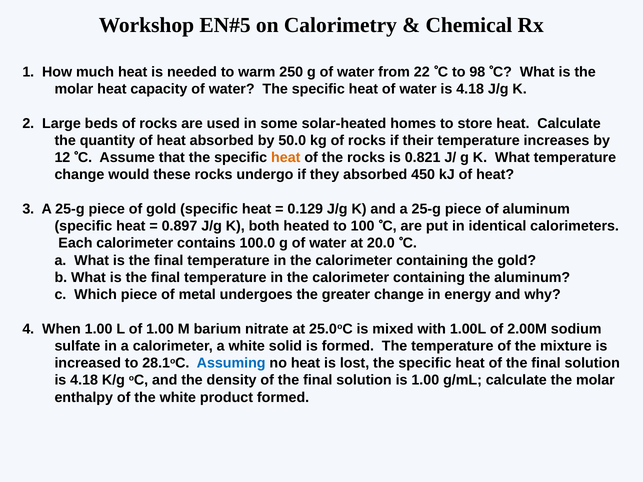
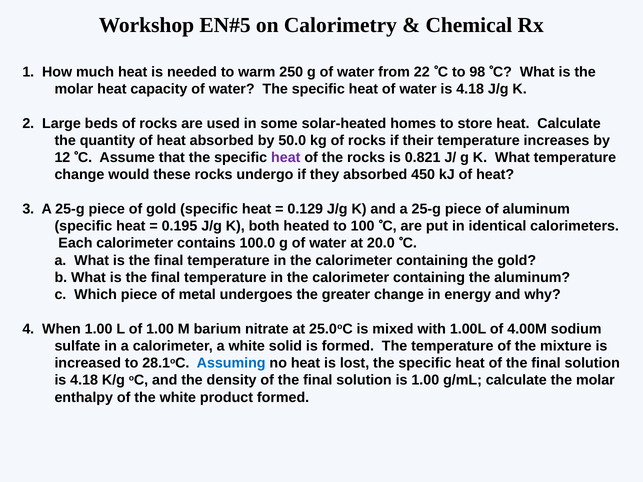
heat colour: orange -> purple (286, 158)
0.897: 0.897 -> 0.195 (180, 226)
2.00M: 2.00M -> 4.00M (527, 329)
